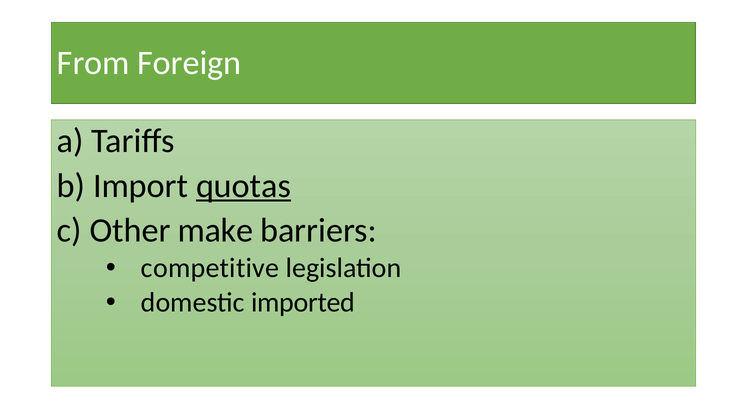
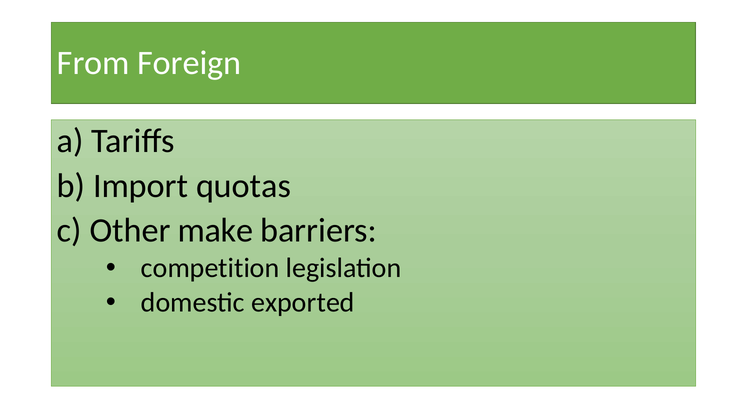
quotas underline: present -> none (243, 186)
competitive: competitive -> competition (210, 268)
imported: imported -> exported (303, 302)
